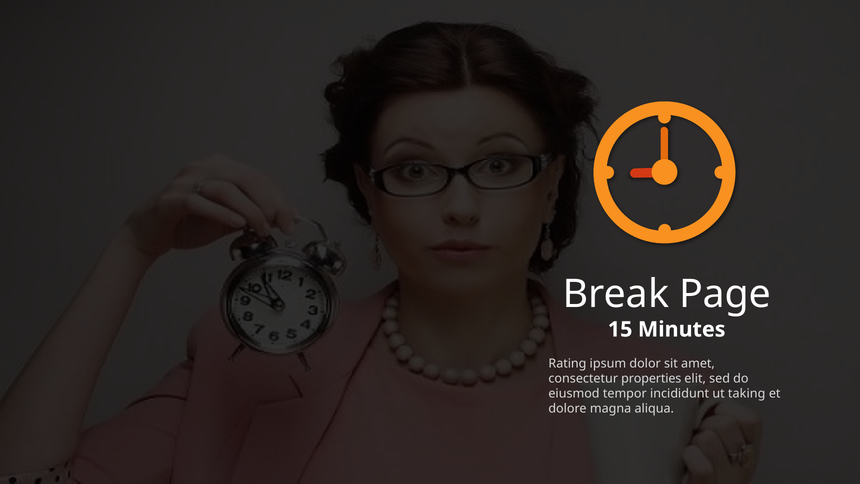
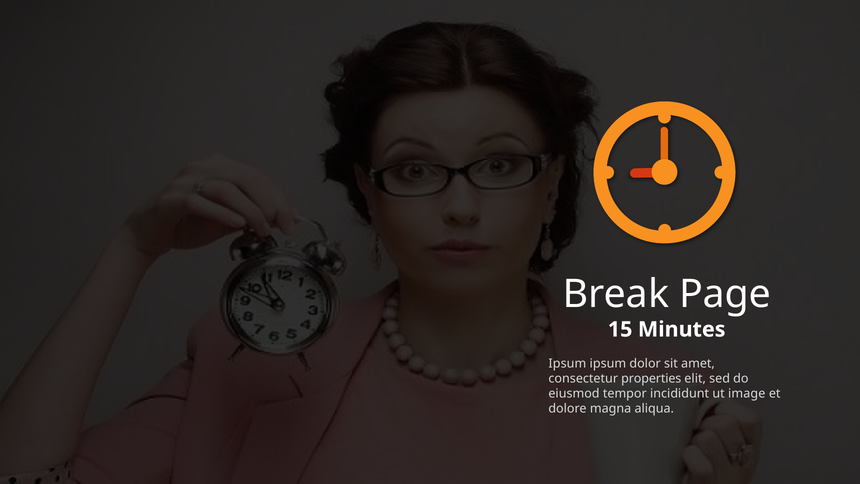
Rating: Rating -> Ipsum (567, 363)
taking: taking -> image (747, 393)
